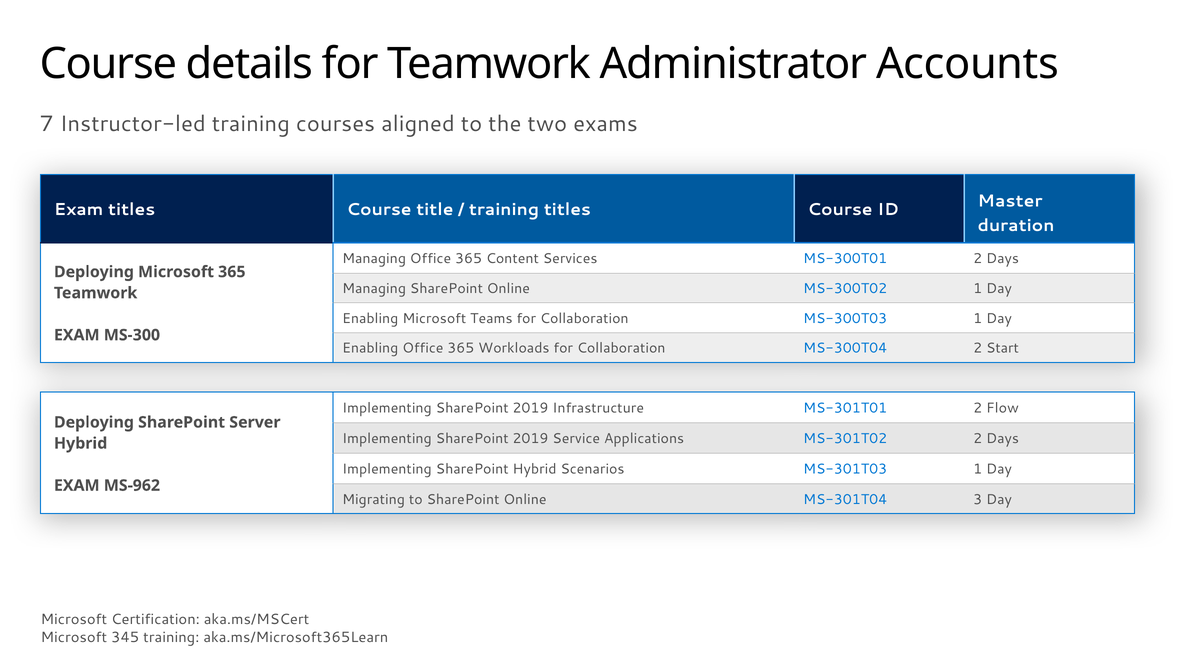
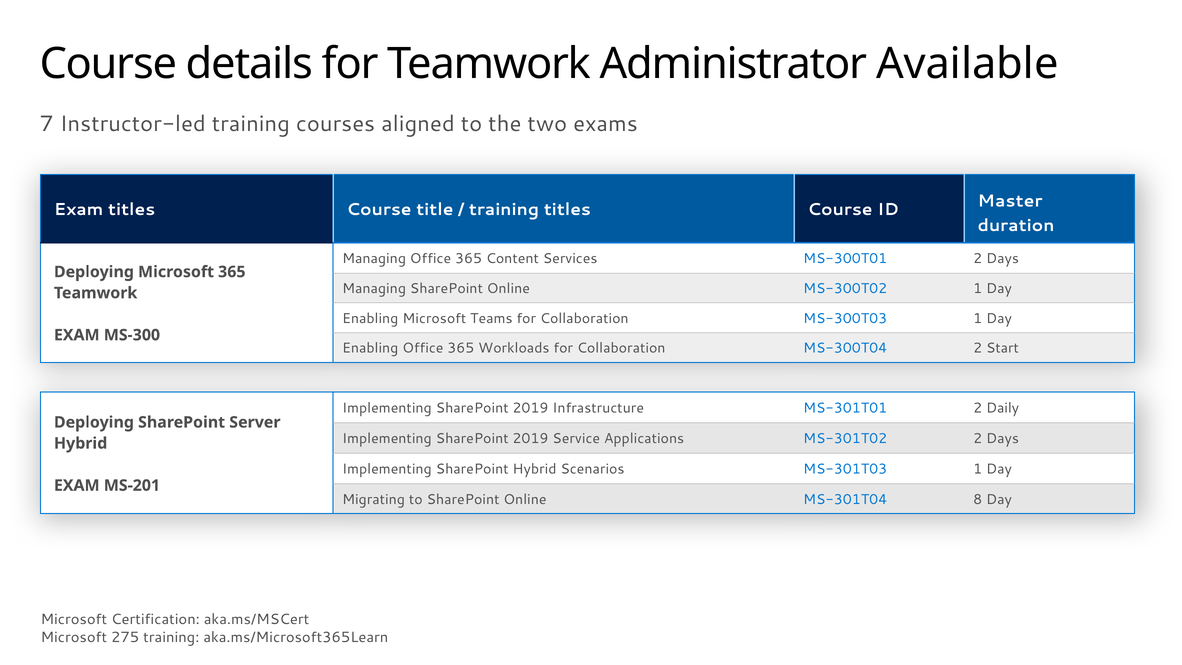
Accounts: Accounts -> Available (967, 64)
Flow: Flow -> Daily (1003, 408)
MS-962: MS-962 -> MS-201 (132, 485)
3: 3 -> 8 (978, 499)
345: 345 -> 275 (125, 637)
